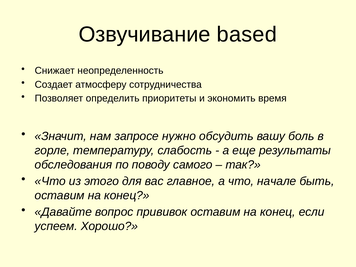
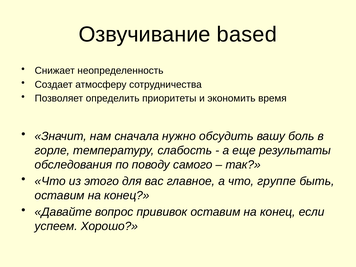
запросе: запросе -> сначала (137, 136)
начале: начале -> группе (277, 181)
